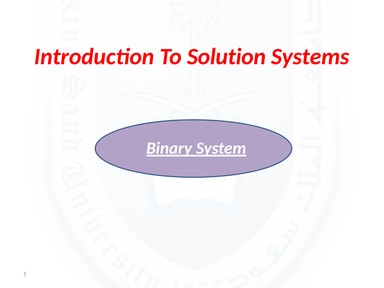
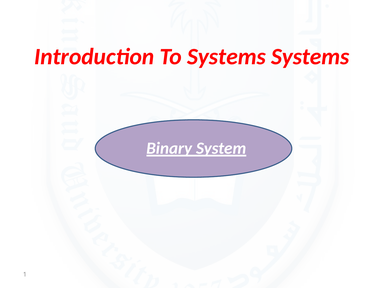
To Solution: Solution -> Systems (226, 57)
